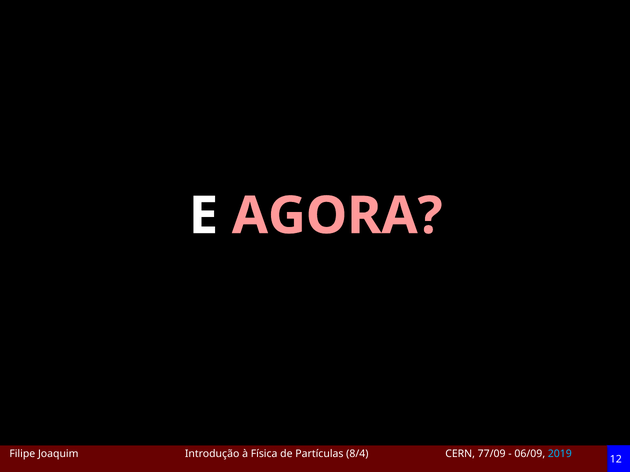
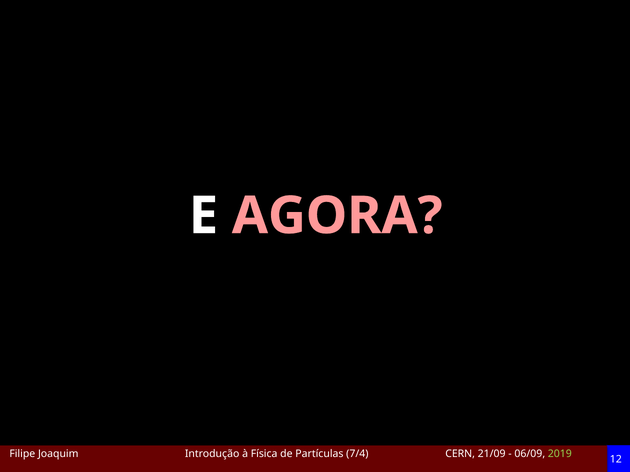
8/4: 8/4 -> 7/4 (357, 454)
77/09: 77/09 -> 21/09 (492, 454)
2019 colour: light blue -> light green (560, 454)
